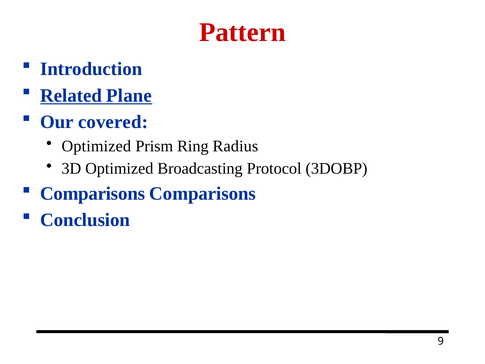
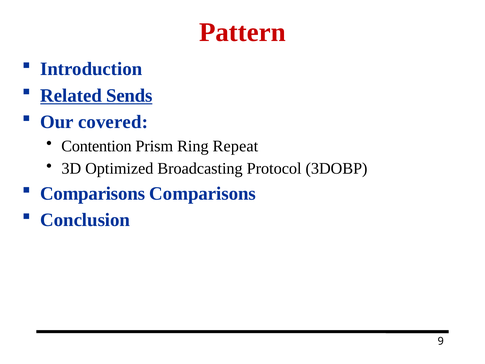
Plane: Plane -> Sends (129, 95)
Optimized: Optimized -> Contention (96, 146)
Radius: Radius -> Repeat (235, 146)
